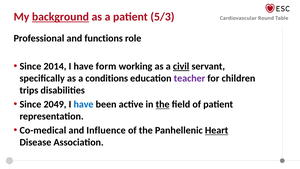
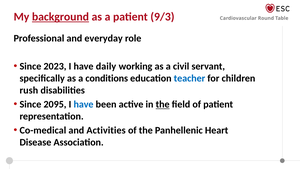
5/3: 5/3 -> 9/3 (162, 17)
functions: functions -> everyday (104, 38)
2014: 2014 -> 2023 (55, 66)
form: form -> daily (106, 66)
civil underline: present -> none (181, 66)
teacher colour: purple -> blue (189, 78)
trips: trips -> rush (29, 90)
2049: 2049 -> 2095 (55, 104)
Influence: Influence -> Activities (106, 130)
Heart underline: present -> none (217, 130)
